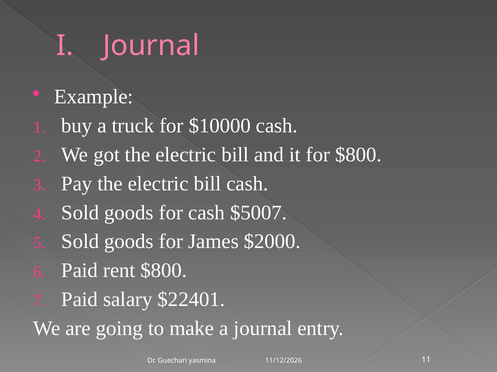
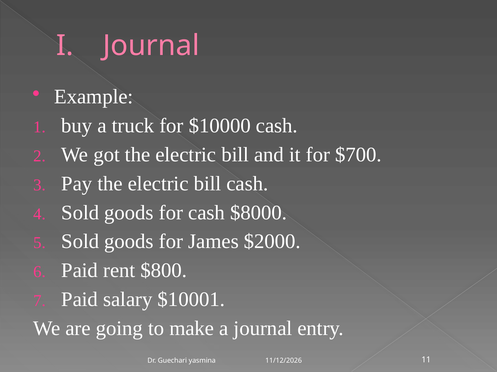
for $800: $800 -> $700 (358, 155)
$5007: $5007 -> $8000 (259, 213)
$22401: $22401 -> $10001 (191, 300)
